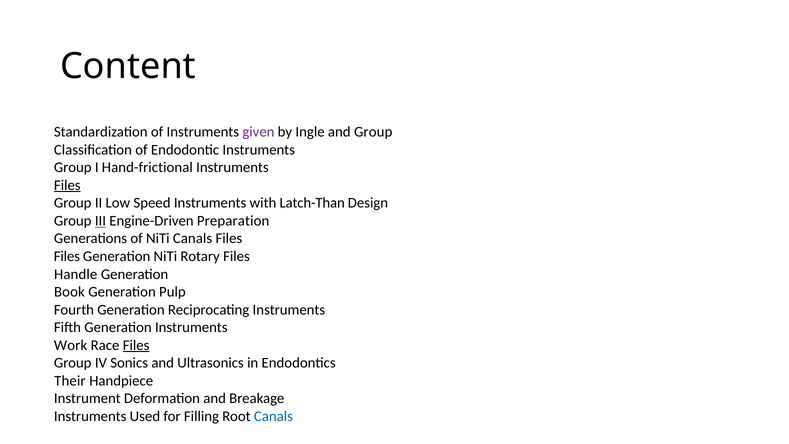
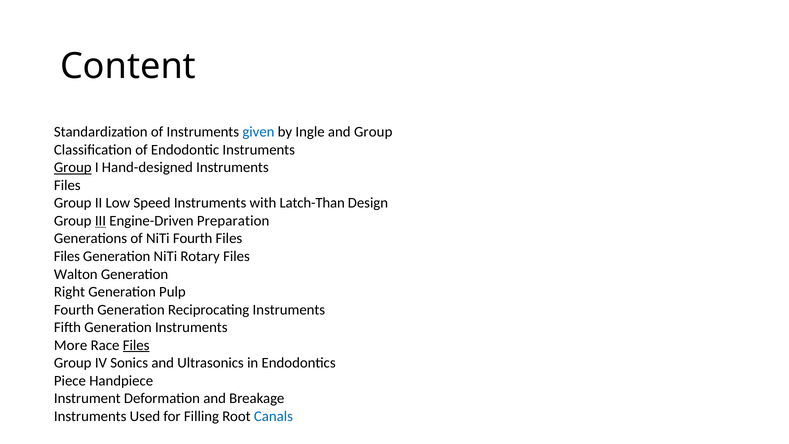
given colour: purple -> blue (258, 132)
Group underline: none -> present (73, 167)
Hand-frictional: Hand-frictional -> Hand-designed (147, 167)
Files underline: present -> none (67, 185)
NiTi Canals: Canals -> Fourth (193, 239)
Handle: Handle -> Walton (76, 274)
Book: Book -> Right (70, 292)
Work: Work -> More (71, 345)
Their: Their -> Piece (70, 381)
